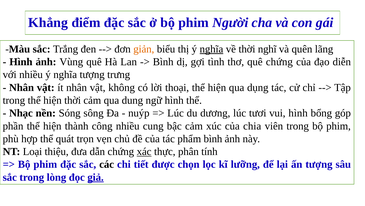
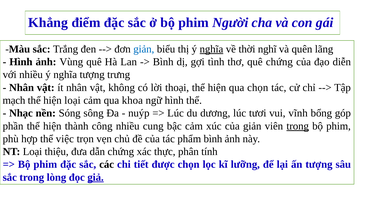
giản colour: orange -> blue (144, 49)
qua dụng: dụng -> chọn (258, 87)
trong: trong -> mạch (14, 100)
hiện thời: thời -> loại (72, 100)
dung: dung -> khoa (132, 100)
vui hình: hình -> vĩnh (298, 113)
của chia: chia -> giản (252, 126)
trong underline: none -> present (298, 126)
quát: quát -> việc (65, 138)
xác underline: present -> none (144, 151)
